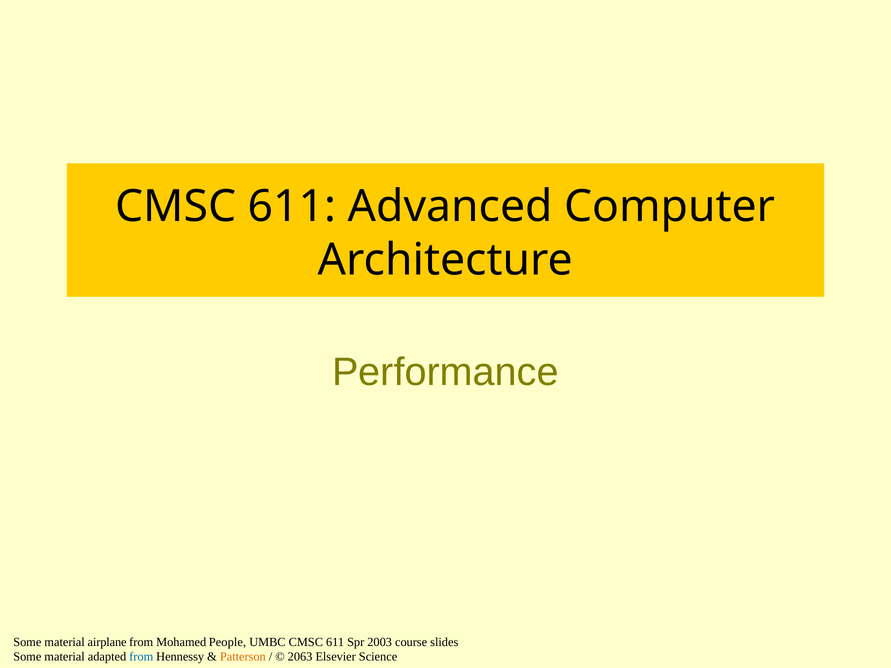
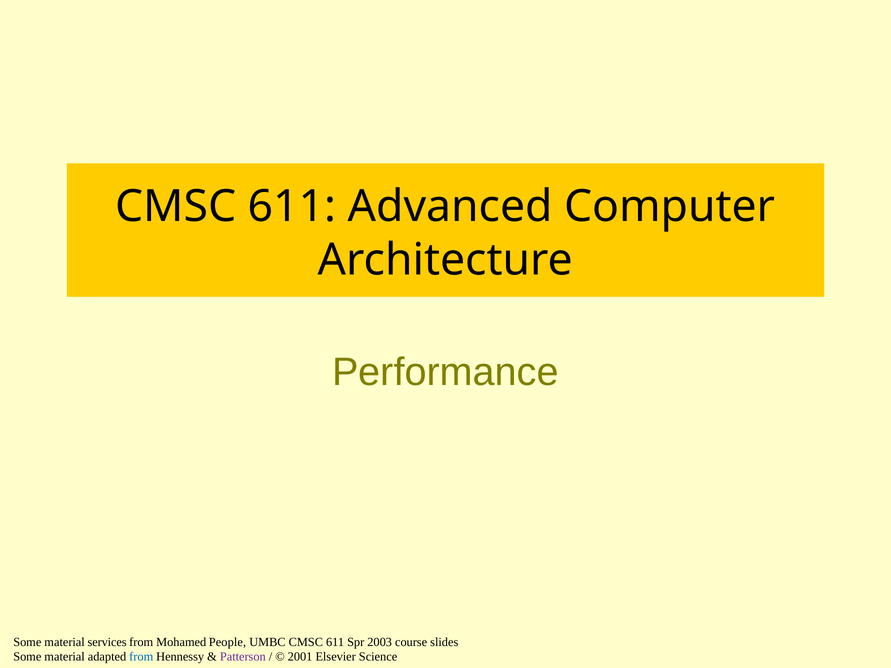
airplane: airplane -> services (107, 642)
Patterson colour: orange -> purple (243, 657)
2063: 2063 -> 2001 (300, 657)
